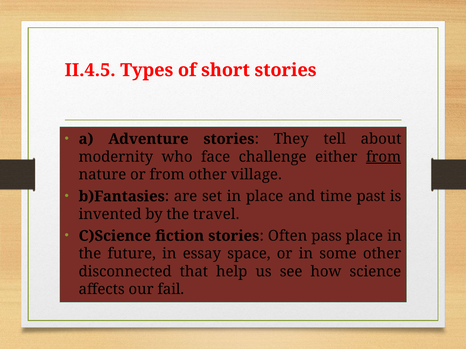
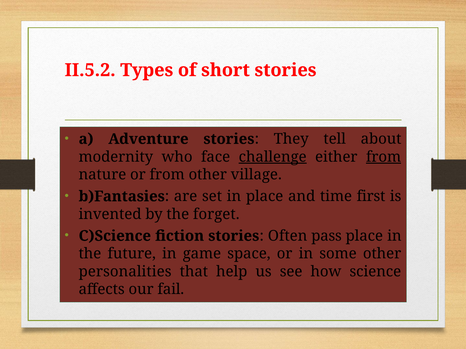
II.4.5: II.4.5 -> II.5.2 (90, 70)
challenge underline: none -> present (273, 157)
past: past -> first (371, 197)
travel: travel -> forget (216, 214)
essay: essay -> game (202, 254)
disconnected: disconnected -> personalities (125, 272)
